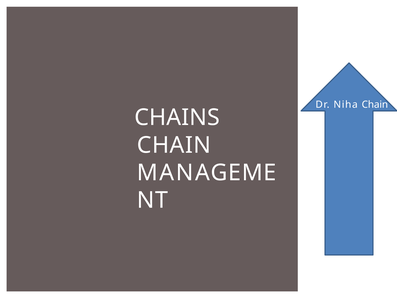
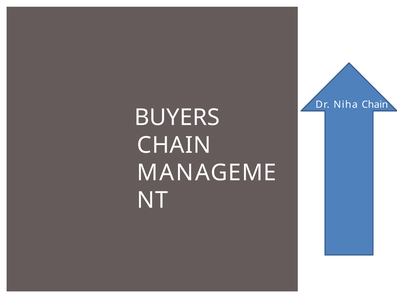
CHAINS: CHAINS -> BUYERS (177, 117)
